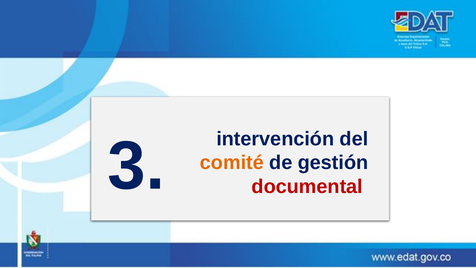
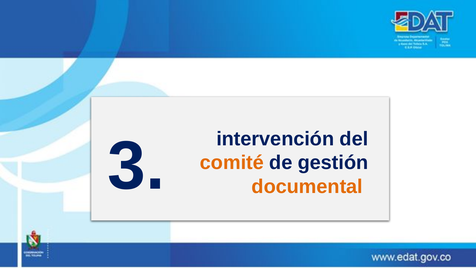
documental colour: red -> orange (307, 186)
